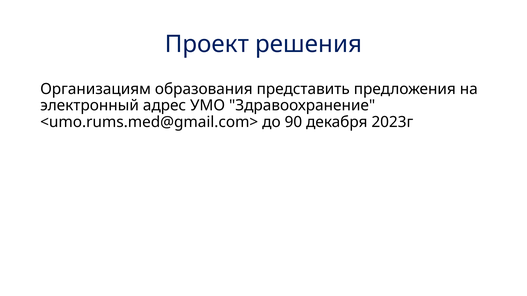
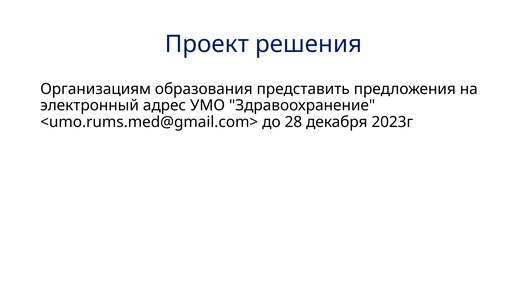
90: 90 -> 28 (293, 122)
